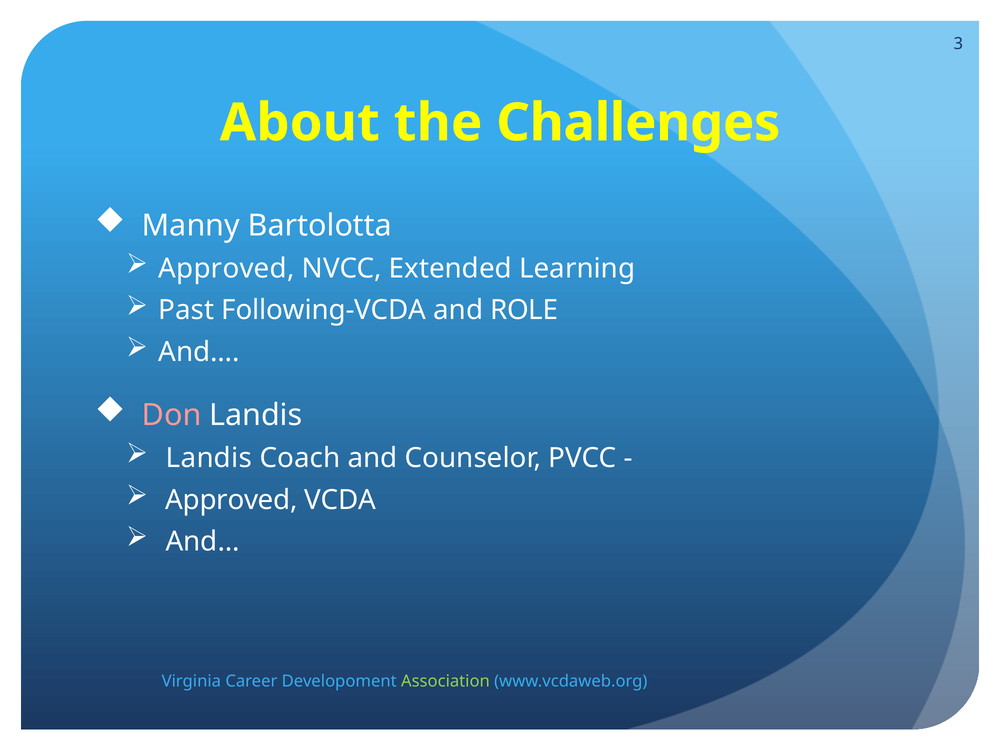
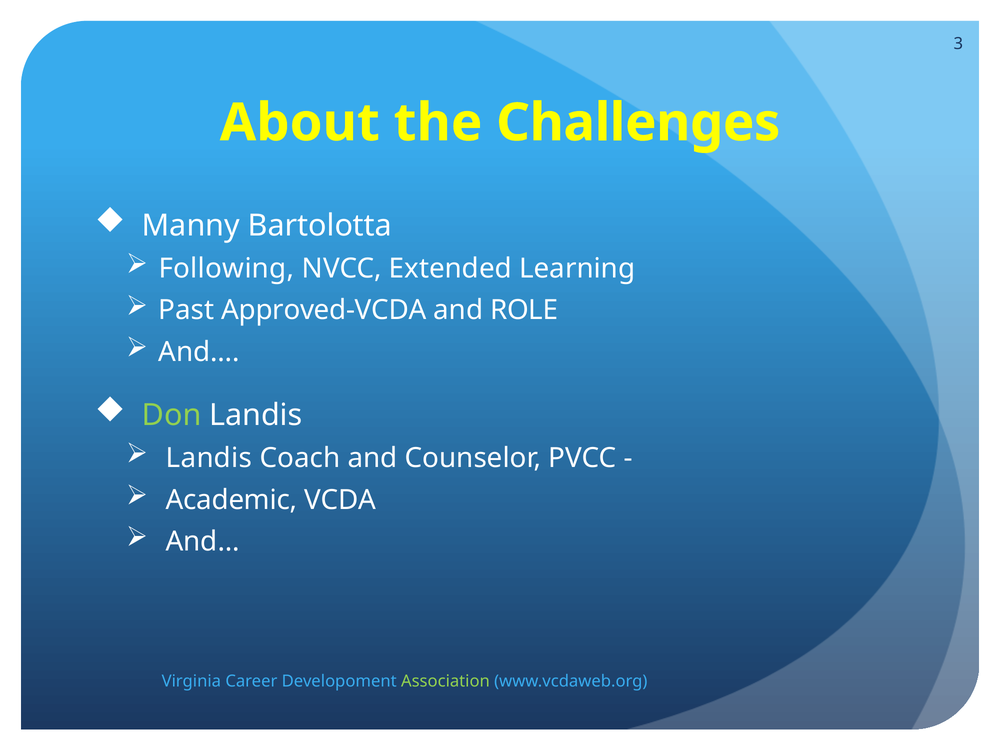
Approved: Approved -> Following (226, 269)
Following-VCDA: Following-VCDA -> Approved-VCDA (324, 310)
Don colour: pink -> light green (172, 415)
Approved: Approved -> Academic (231, 500)
